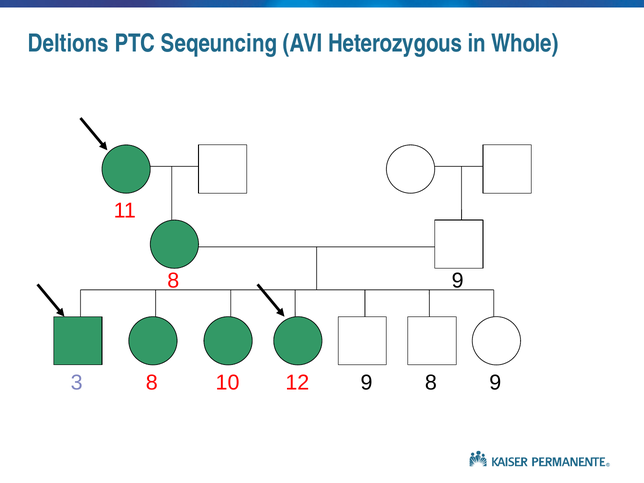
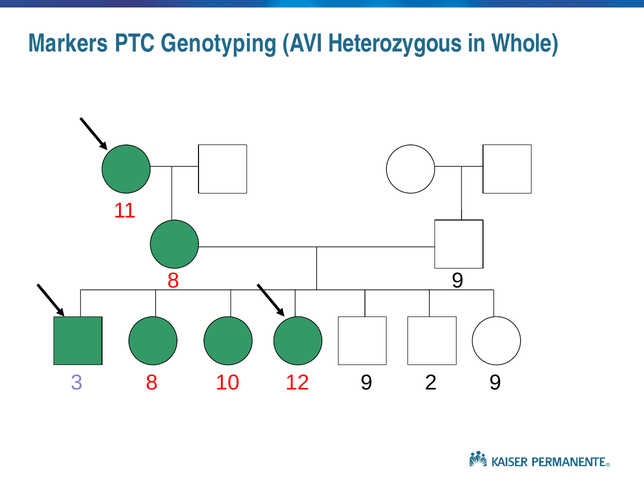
Deltions: Deltions -> Markers (68, 44)
Seqeuncing: Seqeuncing -> Genotyping (219, 44)
3 8: 8 -> 2 (431, 382)
